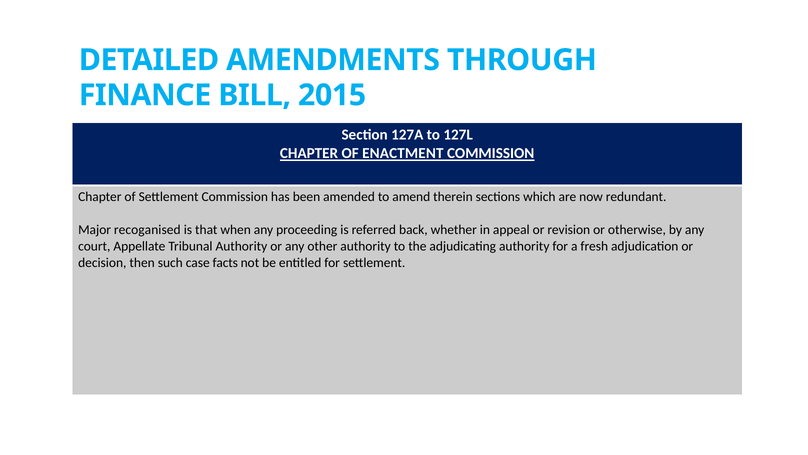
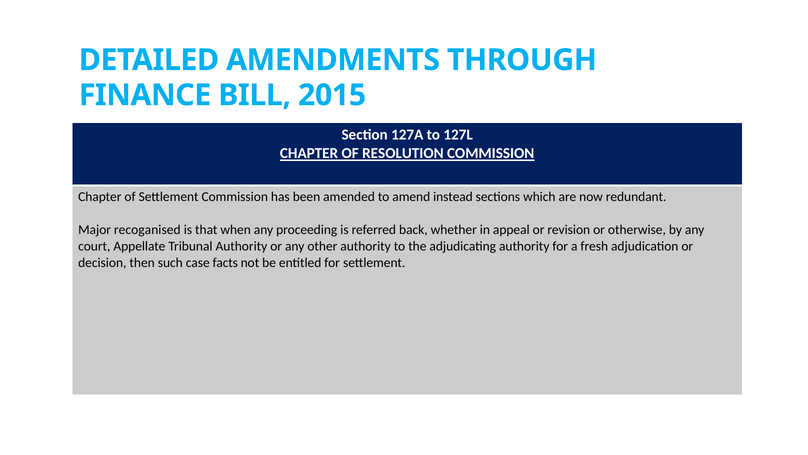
ENACTMENT: ENACTMENT -> RESOLUTION (403, 153)
therein: therein -> instead (453, 197)
